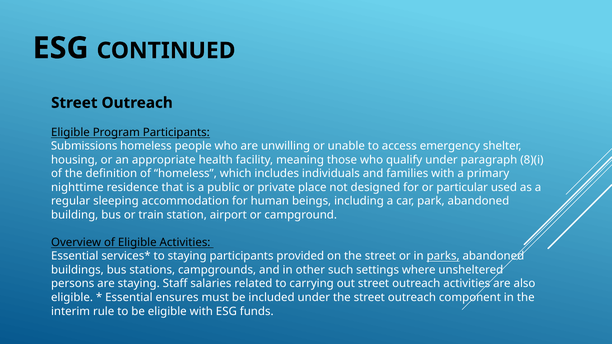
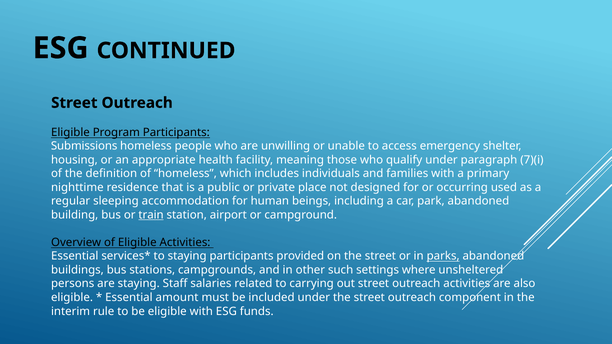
8)(i: 8)(i -> 7)(i (532, 160)
particular: particular -> occurring (462, 188)
train underline: none -> present (151, 215)
ensures: ensures -> amount (177, 298)
